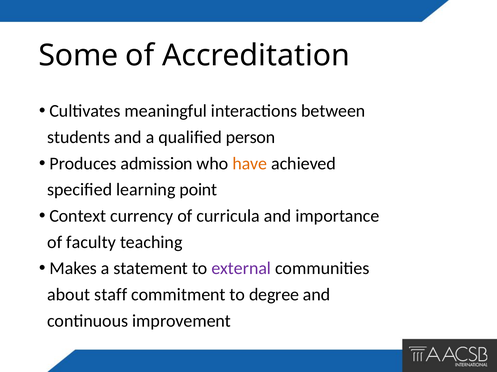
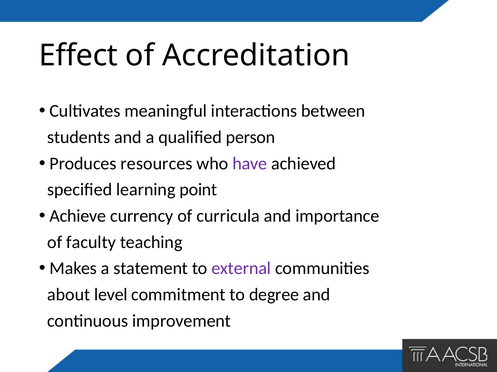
Some: Some -> Effect (78, 56)
admission: admission -> resources (157, 164)
have colour: orange -> purple (250, 164)
Context: Context -> Achieve (78, 216)
staff: staff -> level (111, 295)
